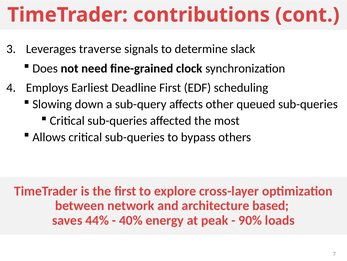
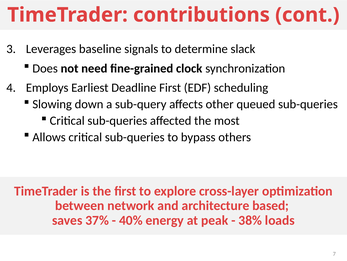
traverse: traverse -> baseline (100, 49)
44%: 44% -> 37% (97, 220)
90%: 90% -> 38% (250, 220)
